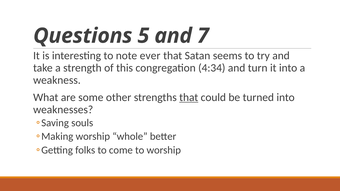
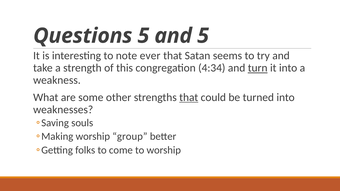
and 7: 7 -> 5 (203, 36)
turn underline: none -> present (258, 68)
whole: whole -> group (130, 137)
